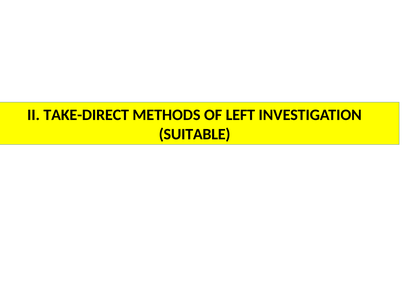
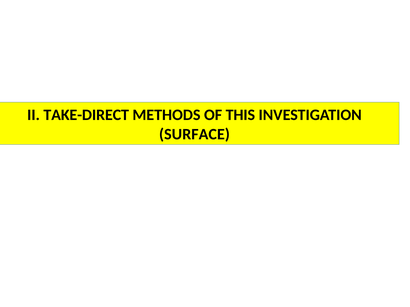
LEFT: LEFT -> THIS (240, 115)
SUITABLE: SUITABLE -> SURFACE (194, 134)
